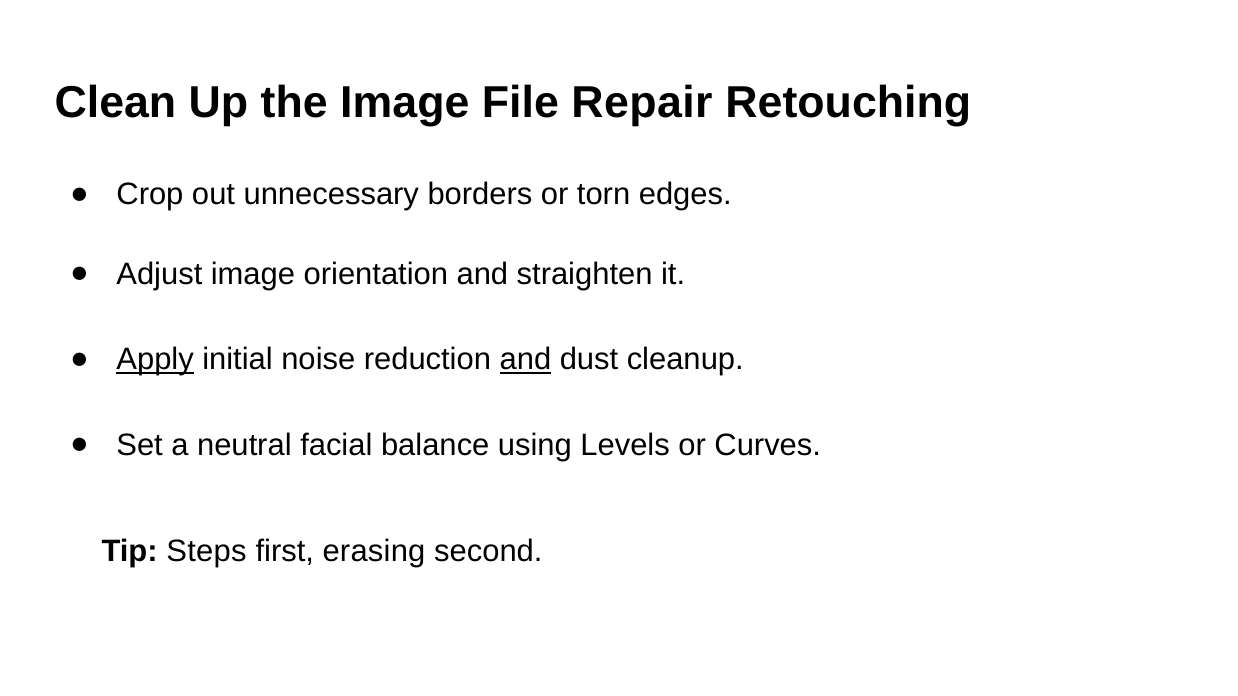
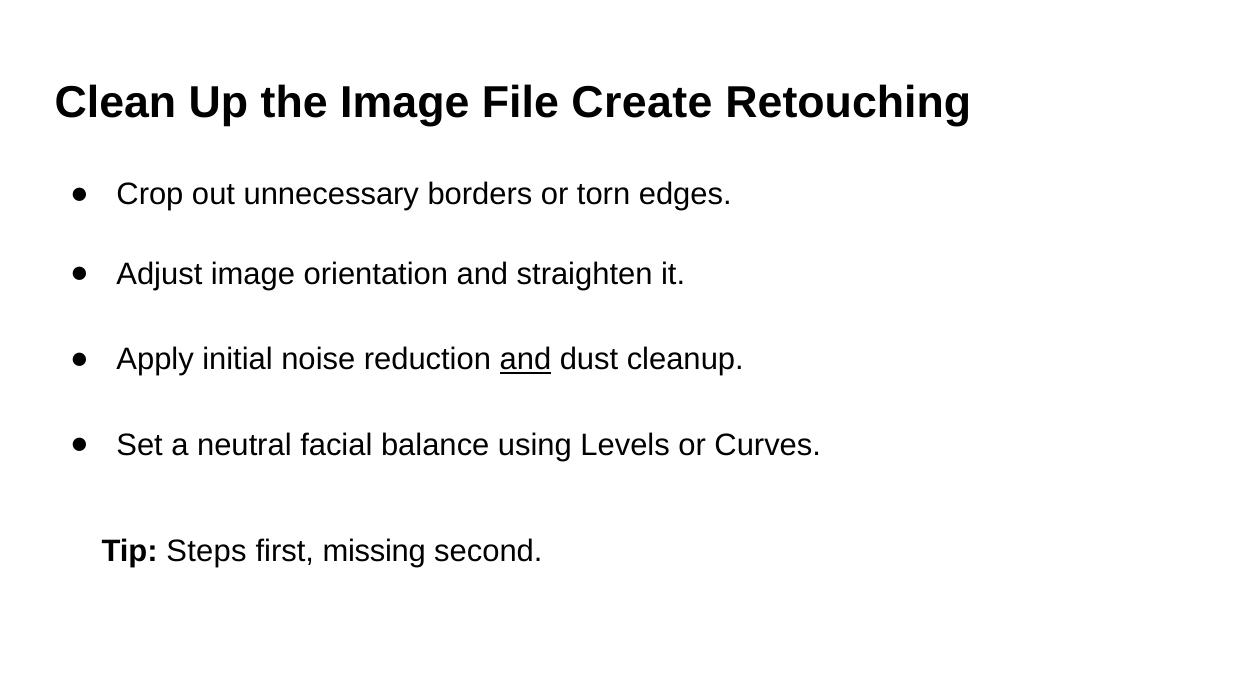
Repair: Repair -> Create (642, 103)
Apply underline: present -> none (155, 360)
erasing: erasing -> missing (374, 551)
